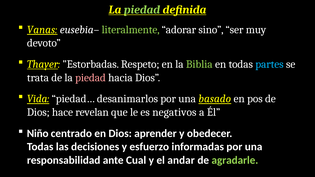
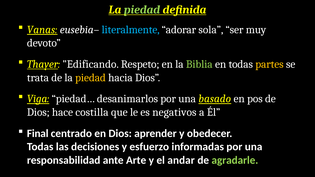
literalmente colour: light green -> light blue (131, 30)
sino: sino -> sola (211, 30)
Estorbadas: Estorbadas -> Edificando (91, 64)
partes colour: light blue -> yellow (269, 64)
piedad colour: pink -> yellow (90, 78)
Vida: Vida -> Viga (38, 99)
revelan: revelan -> costilla (92, 112)
Niño: Niño -> Final (38, 134)
Cual: Cual -> Arte (136, 160)
